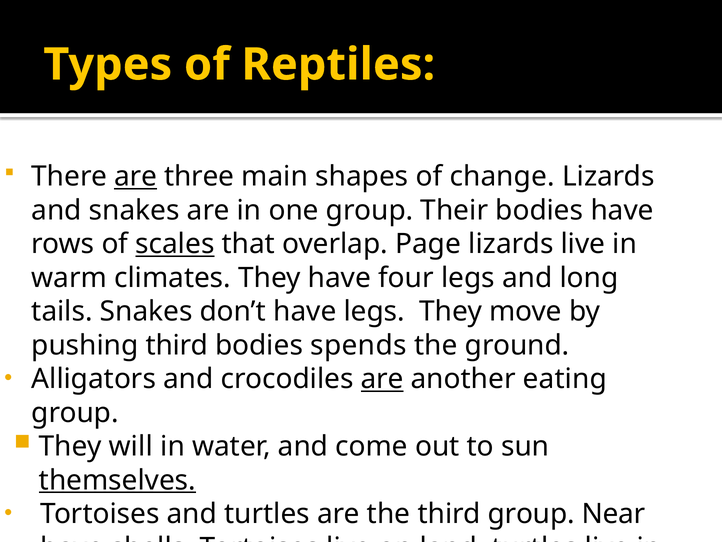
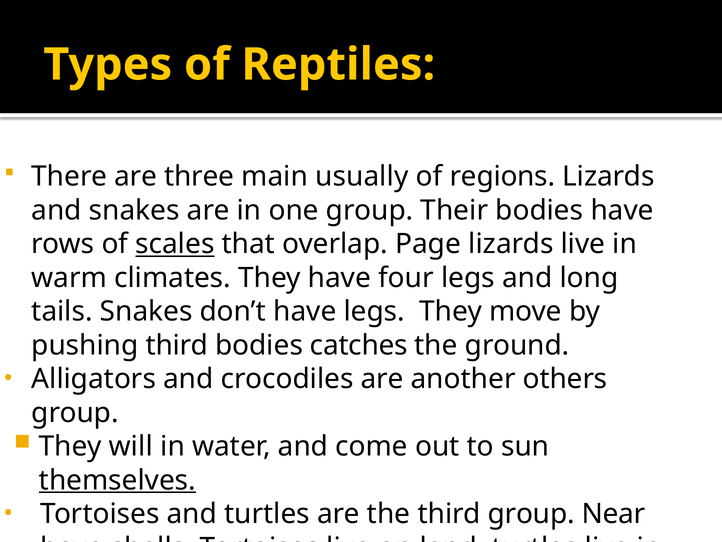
are underline: present -> none (136, 176)
shapes: shapes -> usually (362, 176)
change: change -> regions (502, 176)
spends: spends -> catches (359, 345)
are underline: present -> none (382, 379)
eating: eating -> others (565, 379)
